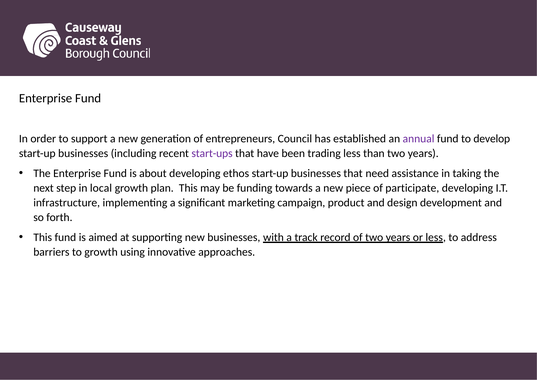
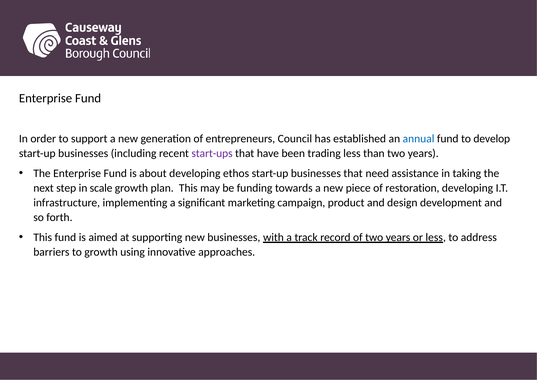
annual colour: purple -> blue (419, 139)
local: local -> scale (101, 188)
participate: participate -> restoration (412, 188)
